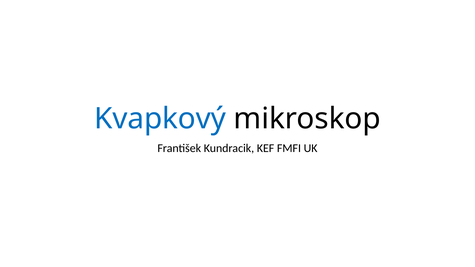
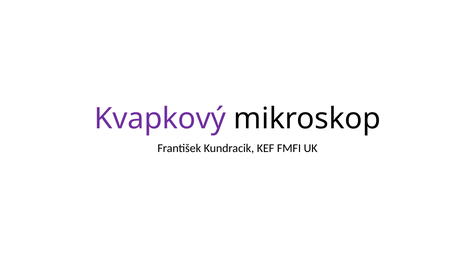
Kvapkový colour: blue -> purple (160, 119)
